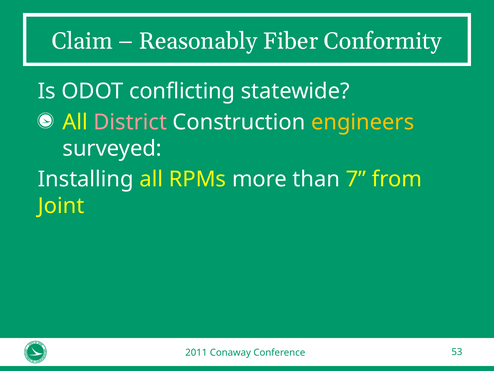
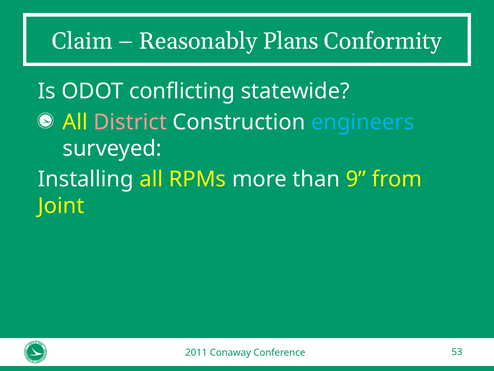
Fiber: Fiber -> Plans (291, 41)
engineers colour: yellow -> light blue (363, 122)
7: 7 -> 9 (356, 179)
